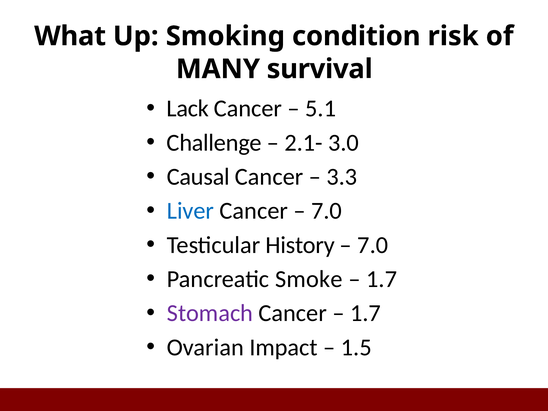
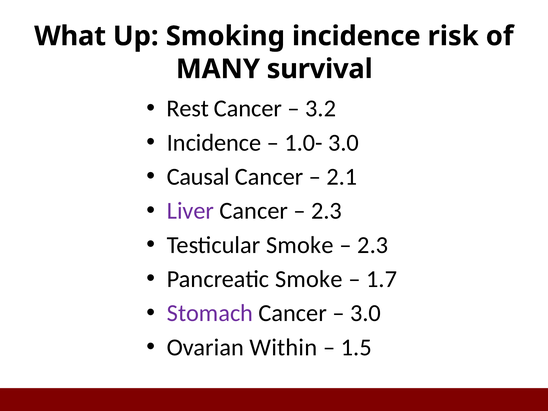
Smoking condition: condition -> incidence (356, 36)
Lack: Lack -> Rest (188, 109)
5.1: 5.1 -> 3.2 (321, 109)
Challenge: Challenge -> Incidence (214, 143)
2.1-: 2.1- -> 1.0- (303, 143)
3.3: 3.3 -> 2.1 (342, 177)
Liver colour: blue -> purple (191, 211)
7.0: 7.0 -> 2.3 (326, 211)
Testicular History: History -> Smoke (300, 245)
7.0: 7.0 -> 2.3 (373, 245)
1.7: 1.7 -> 3.0 (365, 313)
Impact: Impact -> Within (283, 347)
